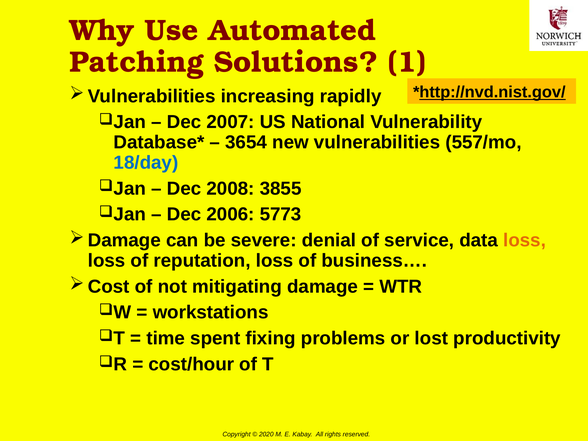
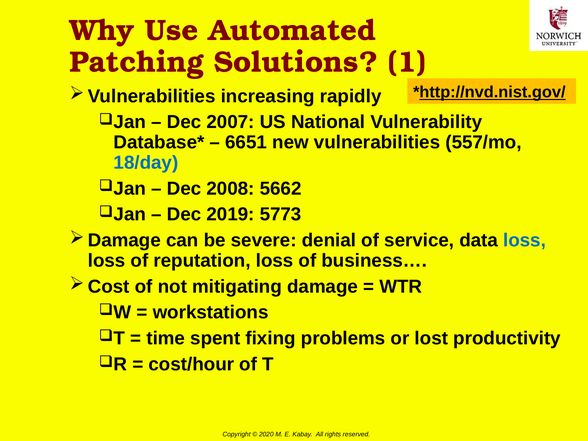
3654: 3654 -> 6651 (246, 142)
3855: 3855 -> 5662 (281, 189)
2006: 2006 -> 2019 (230, 214)
loss colour: orange -> blue (525, 240)
